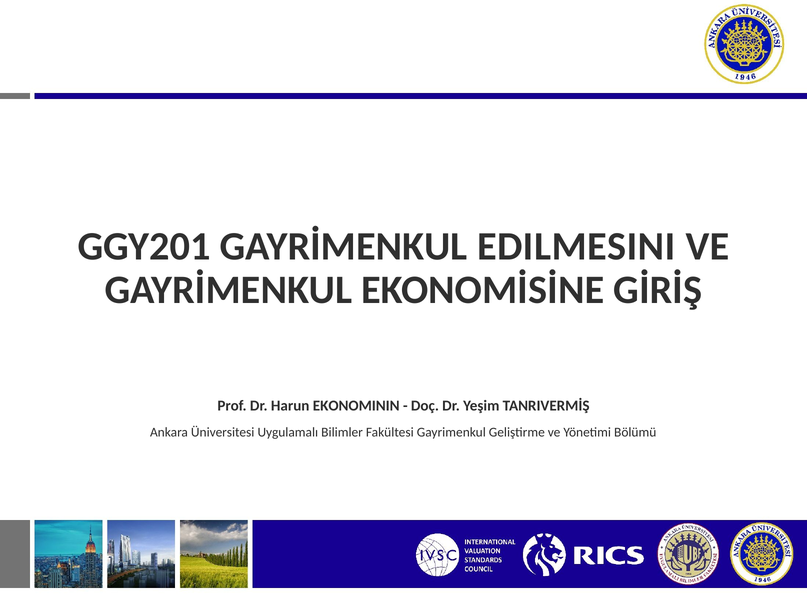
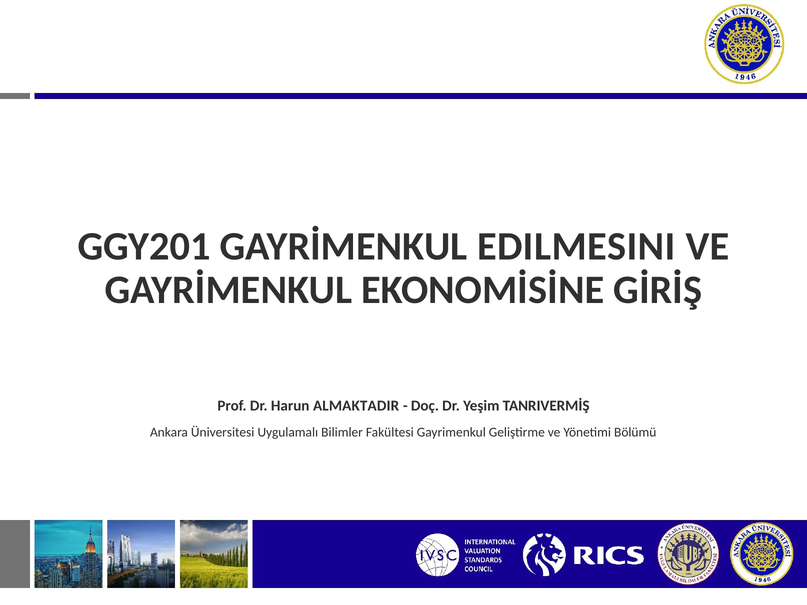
EKONOMININ: EKONOMININ -> ALMAKTADIR (356, 406)
